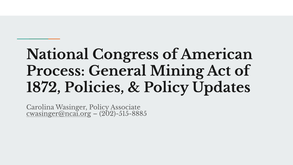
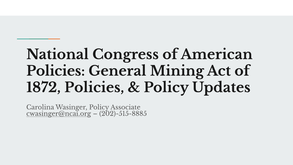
Process: Process -> Policies (56, 71)
